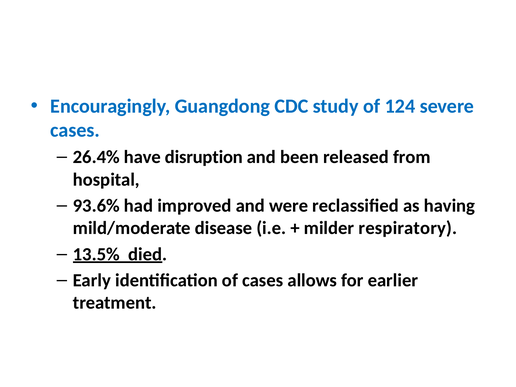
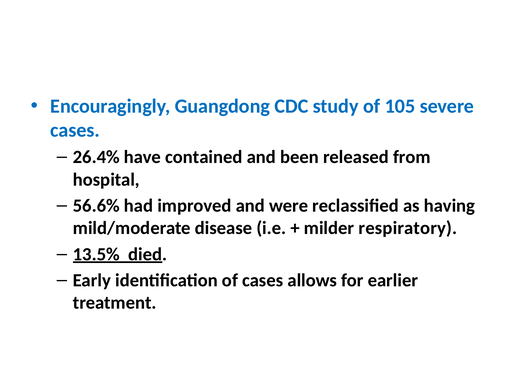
124: 124 -> 105 (400, 106)
disruption: disruption -> contained (204, 157)
93.6%: 93.6% -> 56.6% (96, 206)
